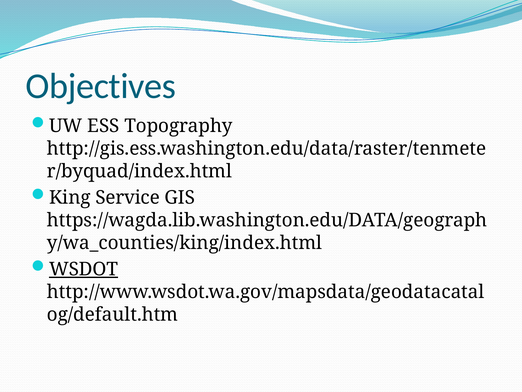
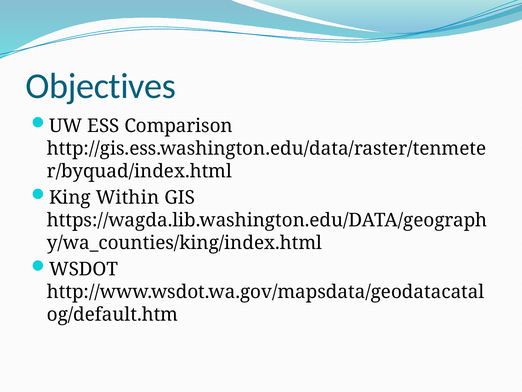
Topography: Topography -> Comparison (179, 126)
Service: Service -> Within (127, 197)
WSDOT underline: present -> none (84, 269)
